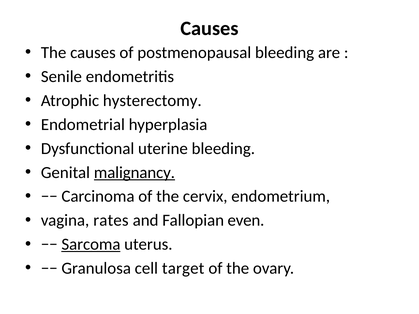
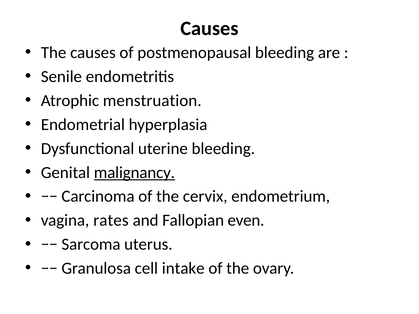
hysterectomy: hysterectomy -> menstruation (152, 101)
Sarcoma underline: present -> none (91, 245)
target: target -> intake (183, 269)
